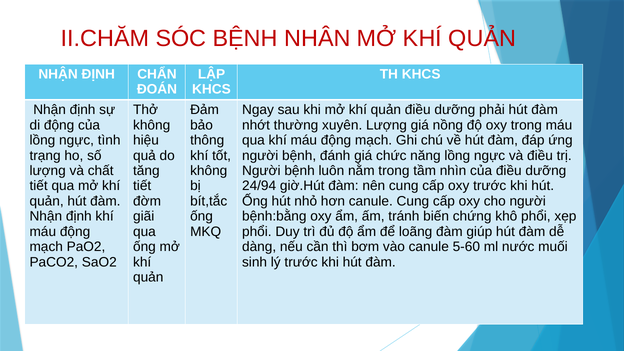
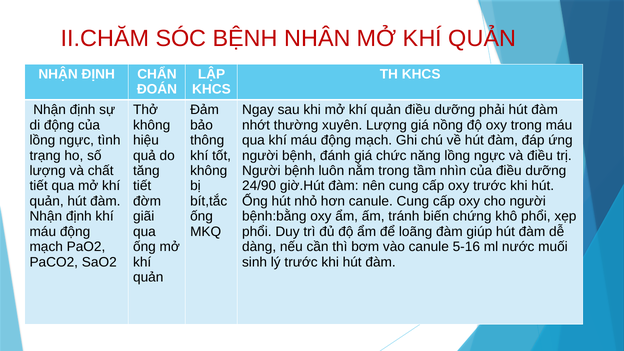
24/94: 24/94 -> 24/90 (259, 186)
5-60: 5-60 -> 5-16 (466, 247)
